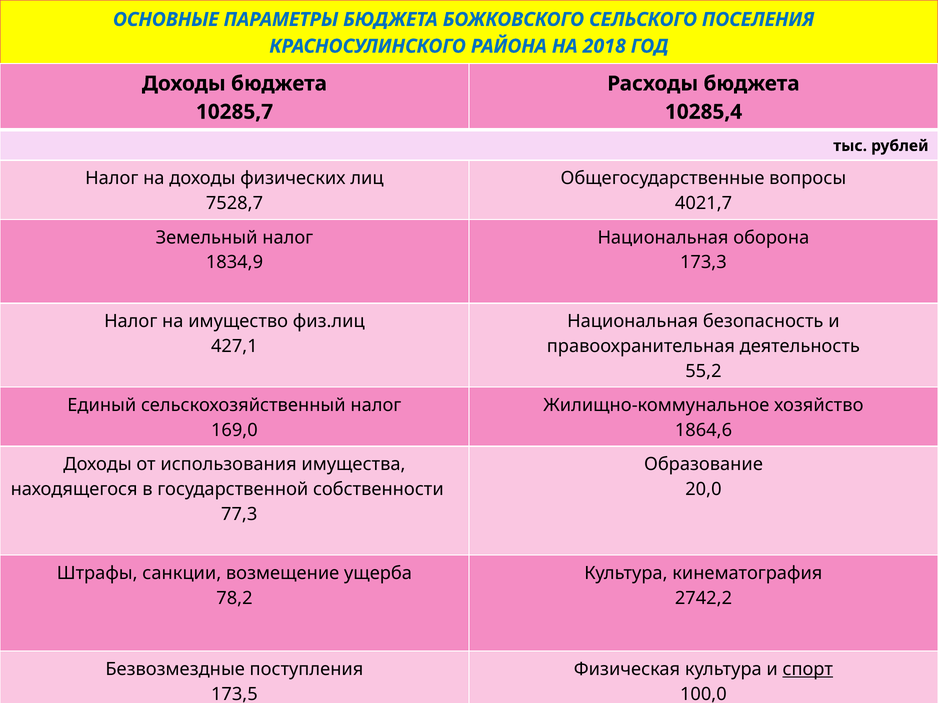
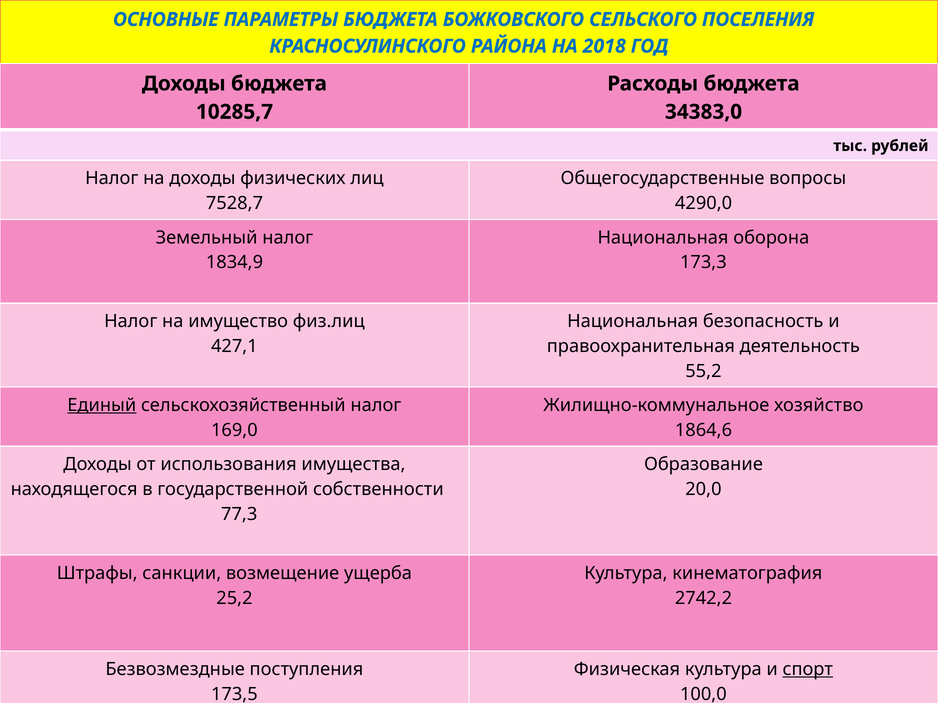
10285,4: 10285,4 -> 34383,0 (704, 112)
4021,7: 4021,7 -> 4290,0 (704, 203)
Единый underline: none -> present (102, 406)
78,2: 78,2 -> 25,2 (234, 598)
